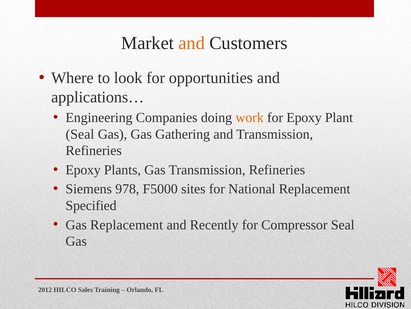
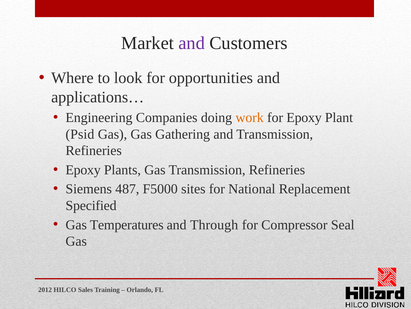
and colour: orange -> purple (192, 43)
Seal: Seal -> Psid (80, 134)
978: 978 -> 487 (127, 189)
Gas Replacement: Replacement -> Temperatures (127, 224)
Recently: Recently -> Through (214, 224)
